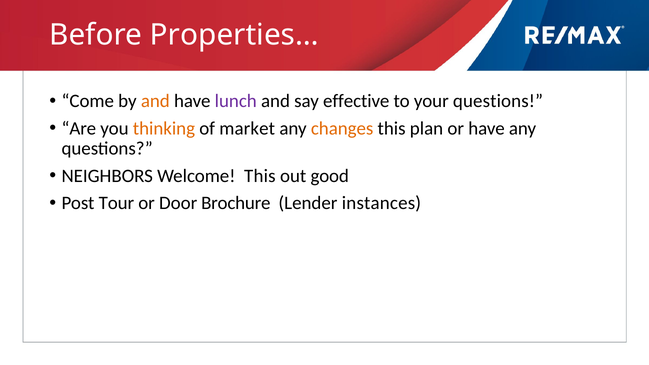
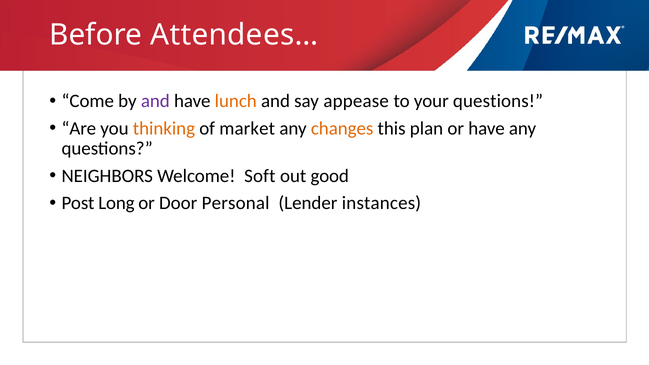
Properties…: Properties… -> Attendees… (234, 35)
and colour: orange -> purple (155, 101)
lunch colour: purple -> orange (236, 101)
effective: effective -> appease (356, 101)
Welcome This: This -> Soft (260, 176)
Tour: Tour -> Long (116, 203)
Brochure: Brochure -> Personal (236, 203)
